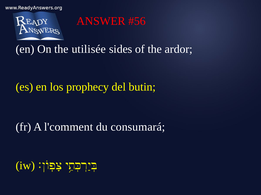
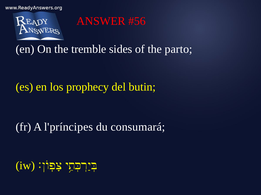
utilisée: utilisée -> tremble (89, 49)
ardor: ardor -> parto (179, 49)
l'comment: l'comment -> l'príncipes (69, 127)
